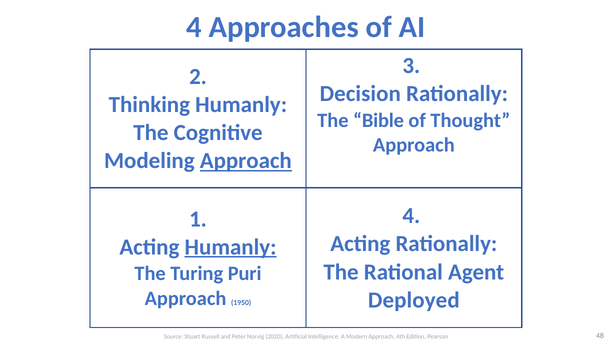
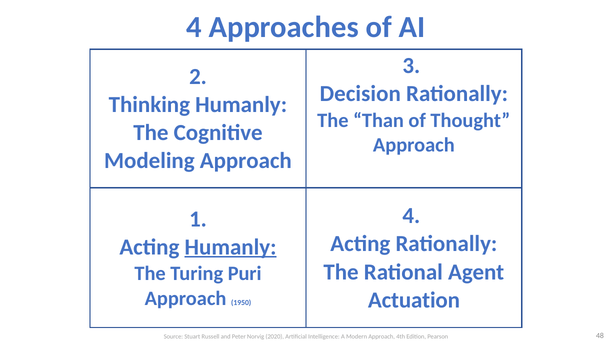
Bible: Bible -> Than (379, 120)
Approach underline: present -> none (246, 161)
Deployed: Deployed -> Actuation (414, 300)
